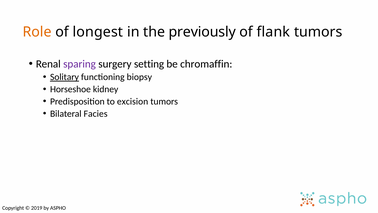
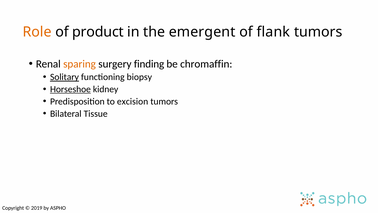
longest: longest -> product (98, 32)
previously: previously -> emergent (202, 32)
sparing colour: purple -> orange (80, 64)
setting: setting -> finding (149, 64)
Horseshoe underline: none -> present (70, 89)
Facies: Facies -> Tissue (96, 113)
